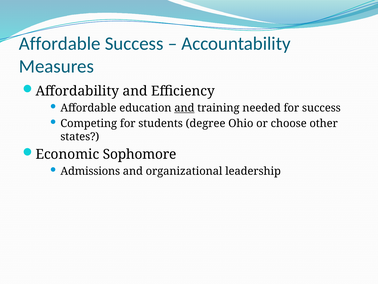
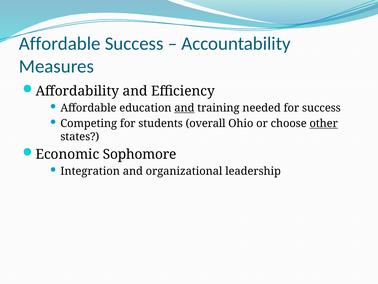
degree: degree -> overall (206, 123)
other underline: none -> present (324, 123)
Admissions: Admissions -> Integration (90, 171)
